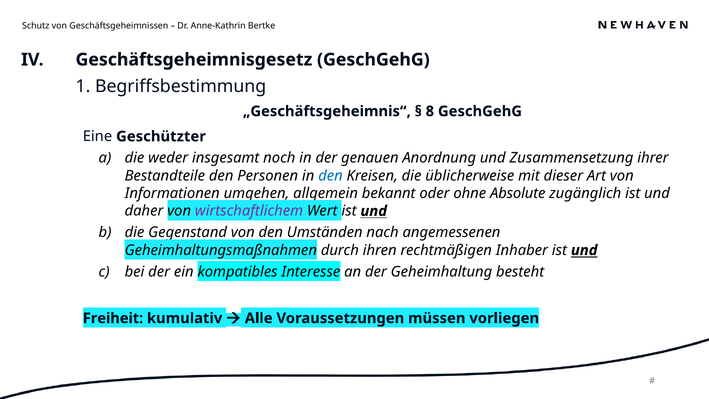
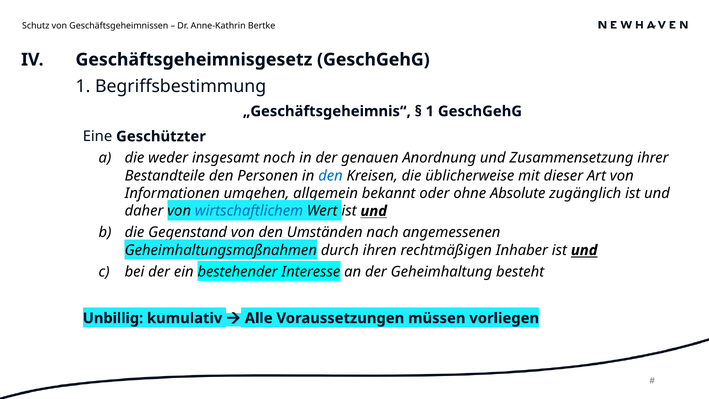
8: 8 -> 1 (430, 111)
wirtschaftlichem colour: purple -> blue (249, 211)
kompatibles: kompatibles -> bestehender (238, 272)
Freiheit: Freiheit -> Unbillig (113, 318)
